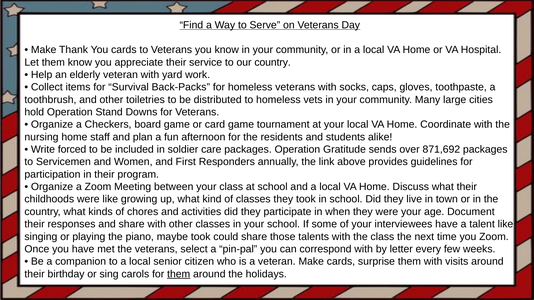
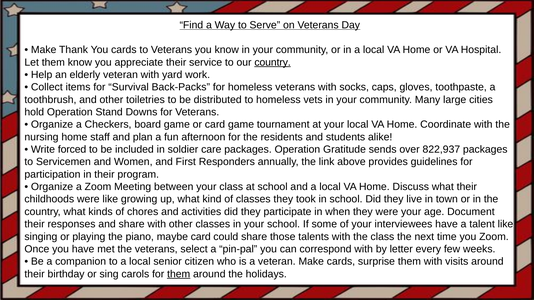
country underline: none -> present (273, 62)
871,692: 871,692 -> 822,937 (441, 150)
maybe took: took -> card (201, 237)
